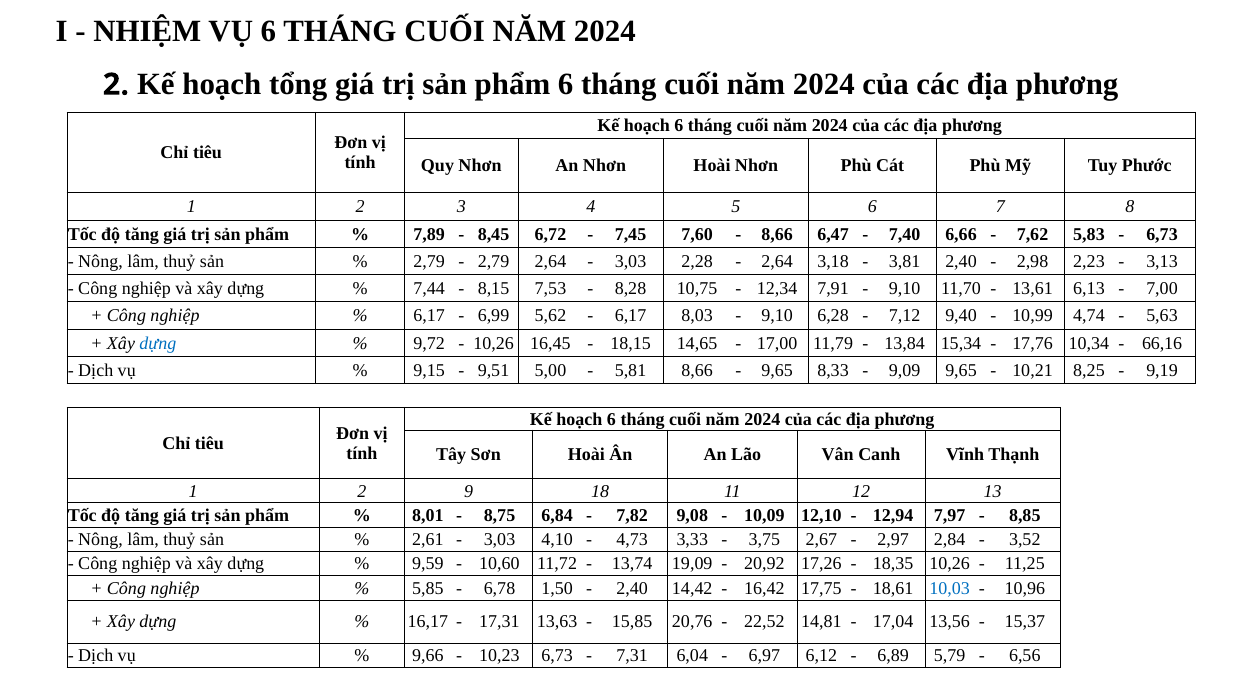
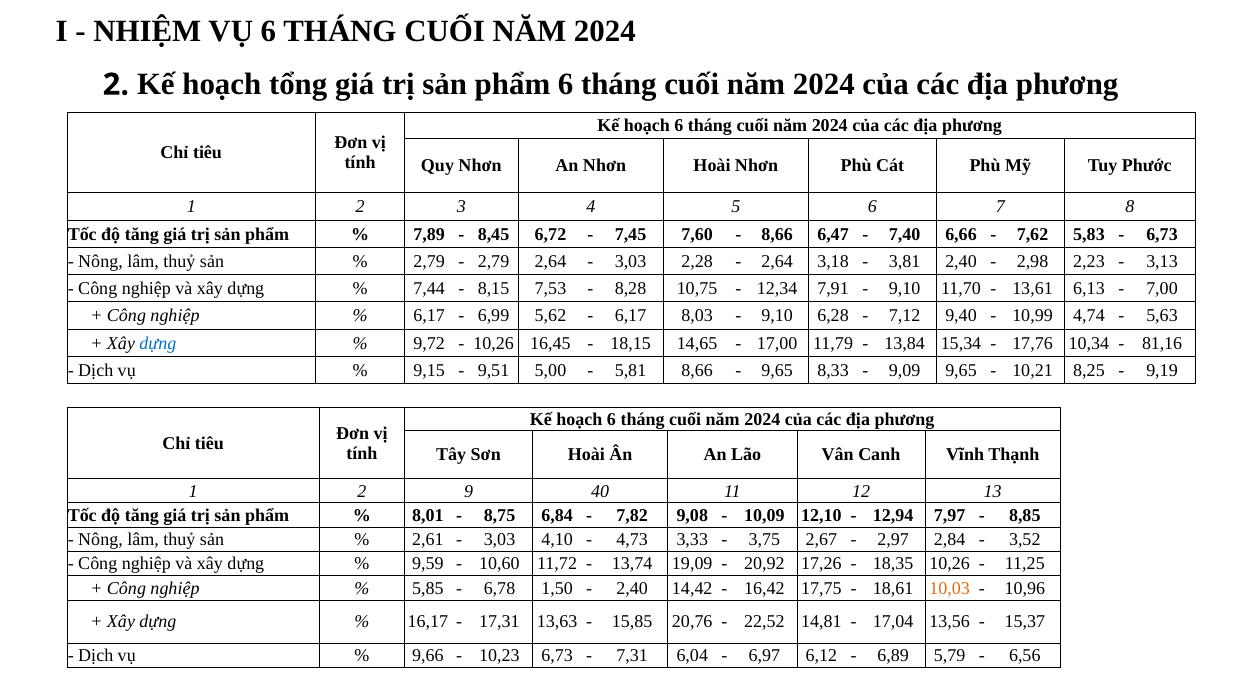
66,16: 66,16 -> 81,16 (1162, 343)
18: 18 -> 40 (600, 491)
10,03 colour: blue -> orange (950, 588)
